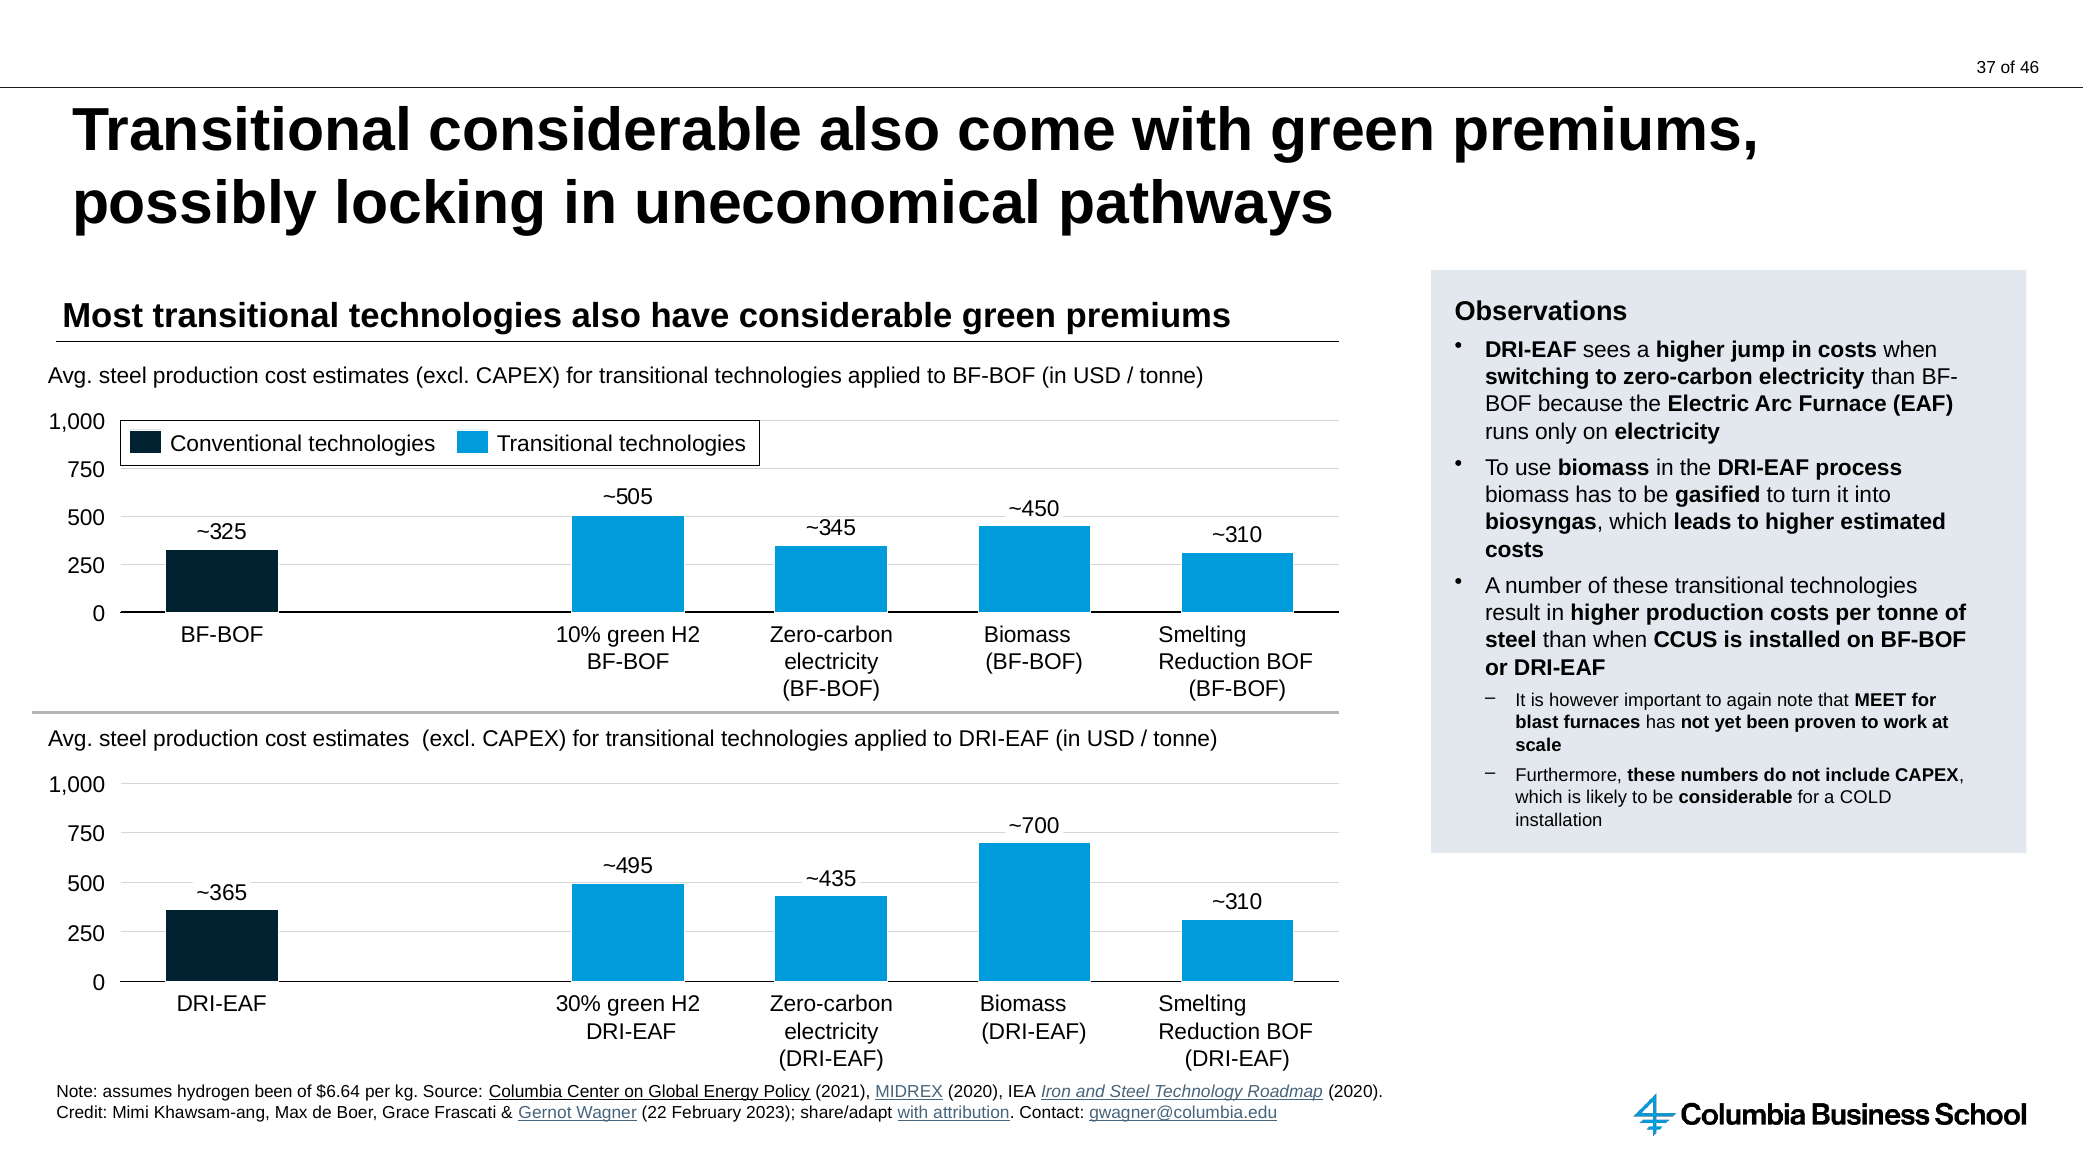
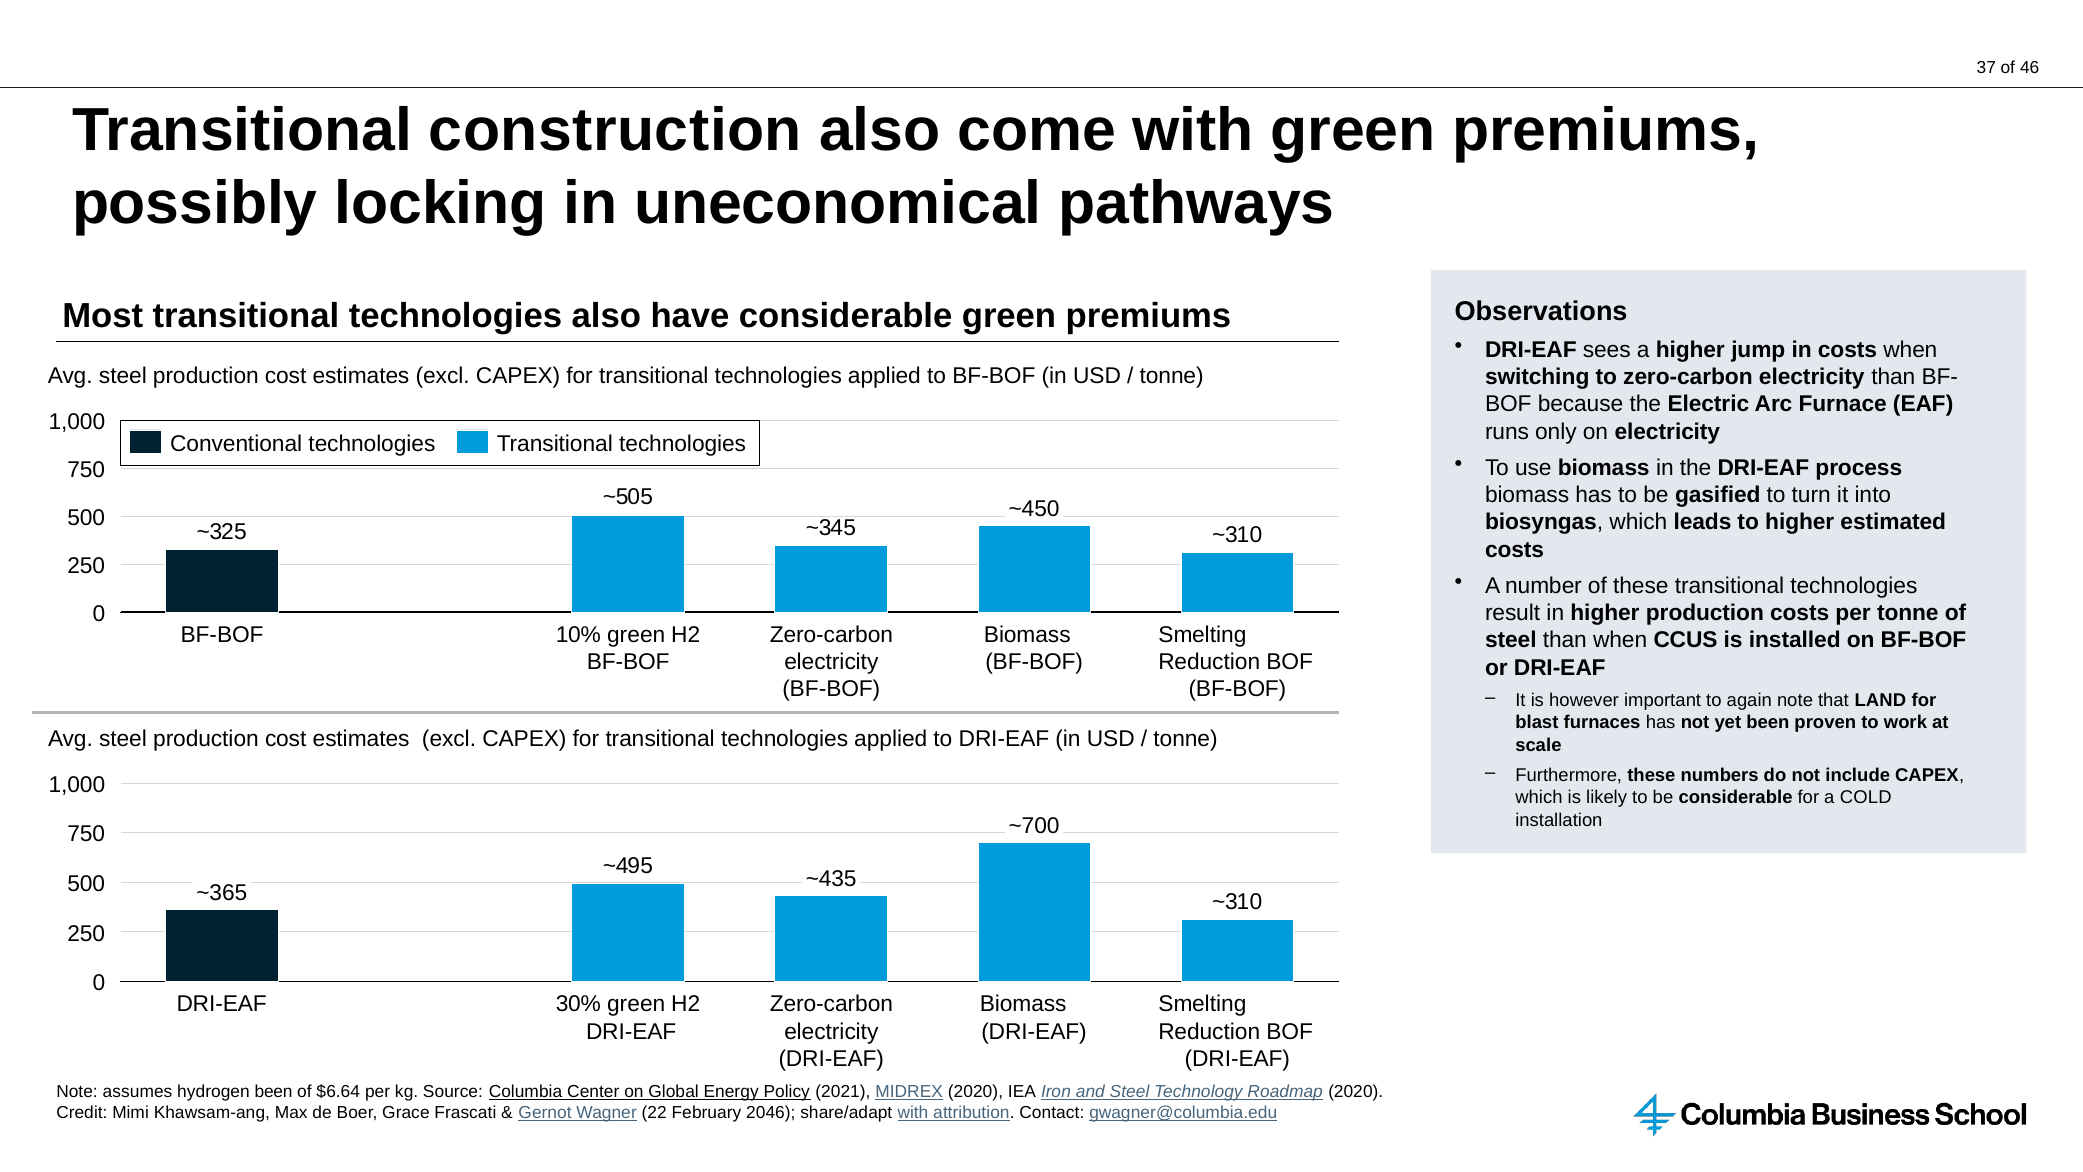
Transitional considerable: considerable -> construction (615, 130)
MEET: MEET -> LAND (1880, 700)
2023: 2023 -> 2046 (771, 1113)
